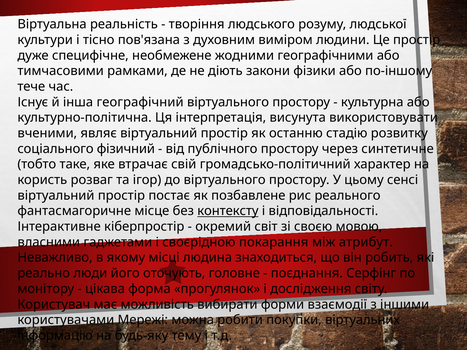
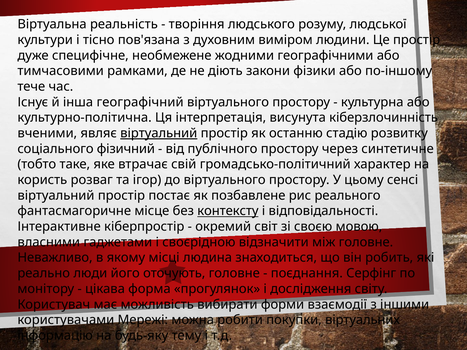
використовувати: використовувати -> кіберзлочинність (384, 118)
віртуальний underline: none -> present (159, 133)
покарання: покарання -> відзначити (274, 242)
між атрибут: атрибут -> головне (366, 242)
